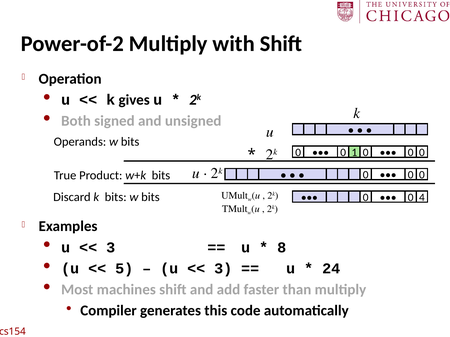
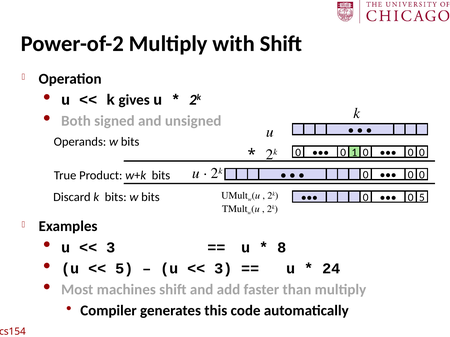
0 4: 4 -> 5 (422, 198)
